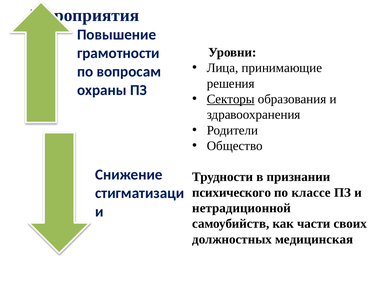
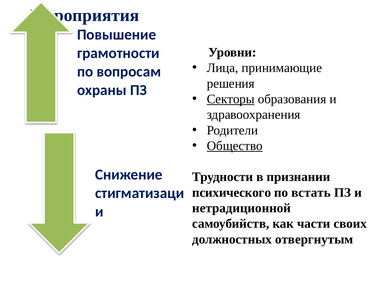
Общество underline: none -> present (235, 146)
классе: классе -> встать (311, 192)
медицинская: медицинская -> отвергнутым (314, 239)
